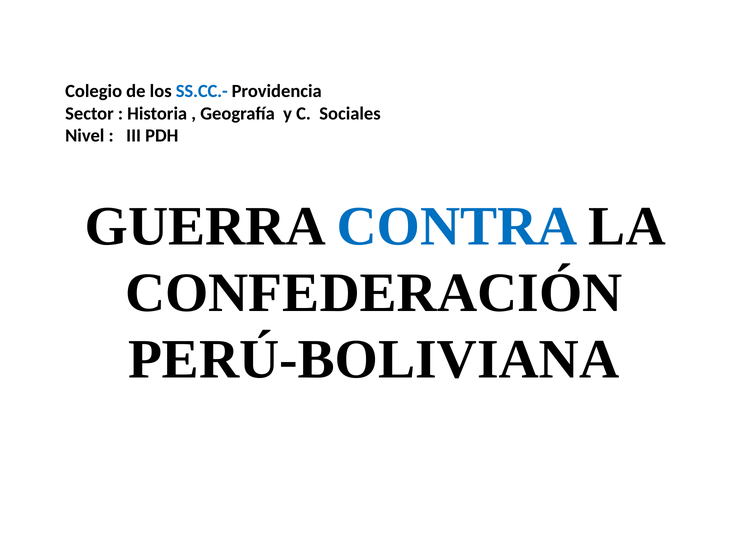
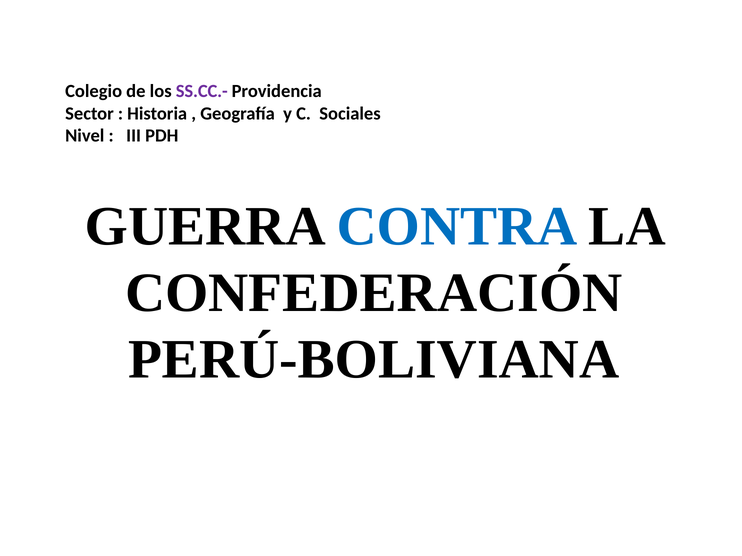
SS.CC.- colour: blue -> purple (202, 91)
